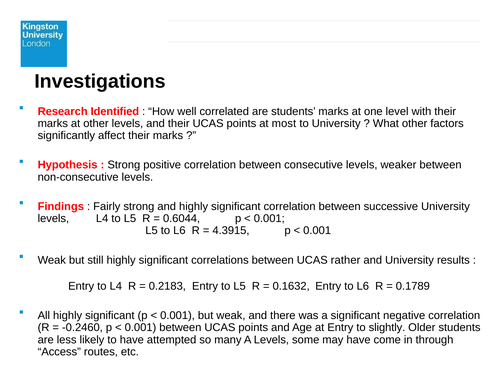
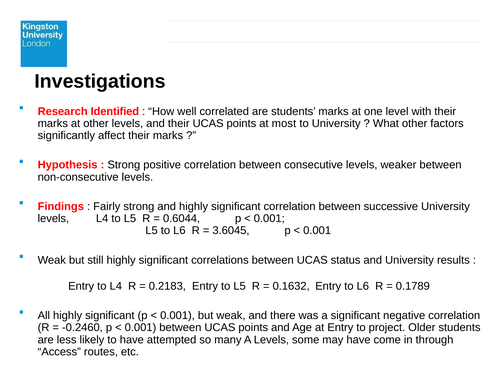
4.3915: 4.3915 -> 3.6045 (231, 230)
rather: rather -> status (346, 260)
slightly: slightly -> project (387, 327)
